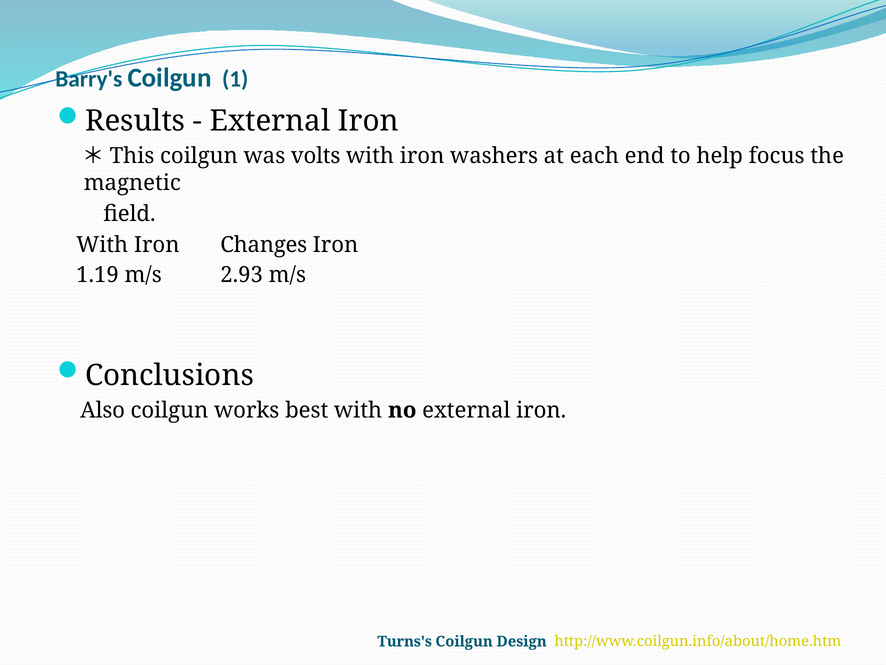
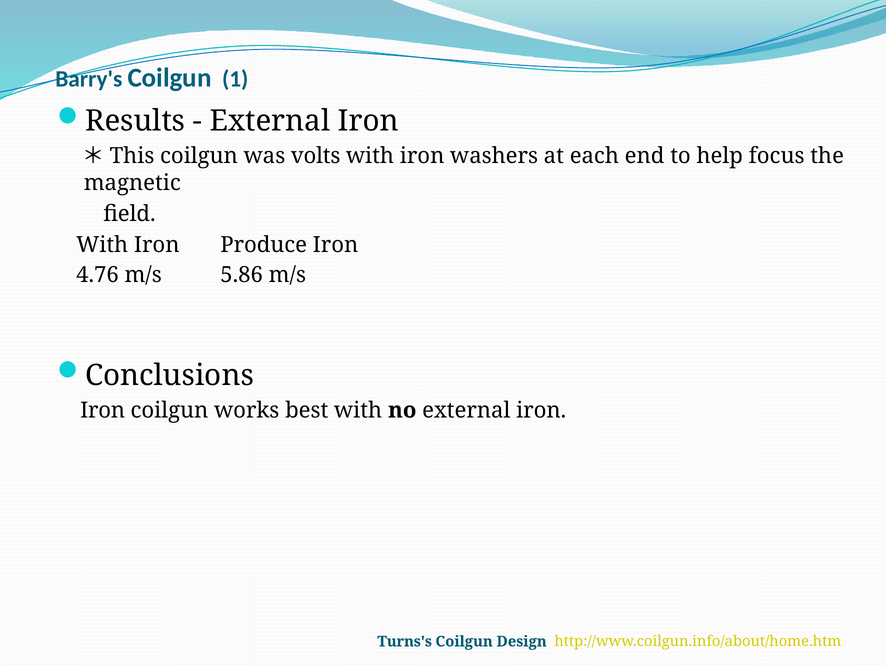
Changes: Changes -> Produce (264, 245)
1.19: 1.19 -> 4.76 (97, 275)
2.93: 2.93 -> 5.86 (242, 275)
Also: Also -> Iron (103, 410)
